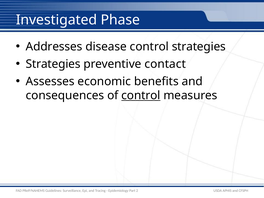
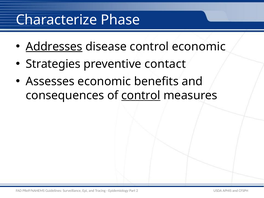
Investigated: Investigated -> Characterize (56, 20)
Addresses underline: none -> present (54, 47)
control strategies: strategies -> economic (199, 47)
